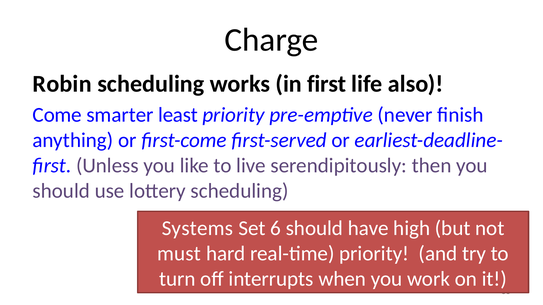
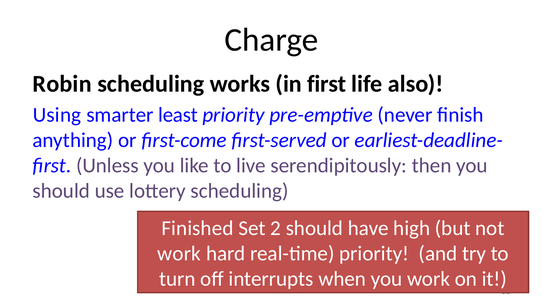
Come: Come -> Using (57, 115)
Systems: Systems -> Finished (197, 229)
6: 6 -> 2 (276, 229)
must: must -> work (179, 254)
